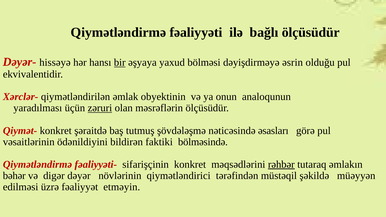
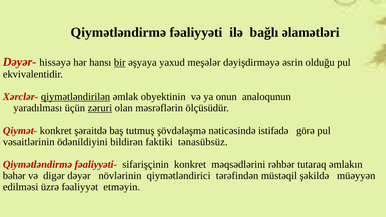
bağlı ölçüsüdür: ölçüsüdür -> əlamətləri (311, 32)
bölməsi: bölməsi -> meşələr (204, 63)
qiymətləndirilən underline: none -> present (76, 97)
əsasları: əsasları -> istifadə (273, 131)
bölməsində: bölməsində -> tənasübsüz (203, 142)
rəhbər underline: present -> none (281, 164)
